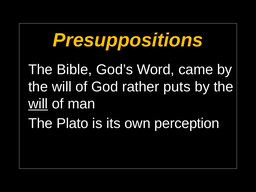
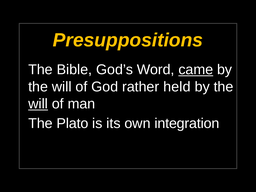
came underline: none -> present (196, 70)
puts: puts -> held (177, 87)
perception: perception -> integration (187, 123)
